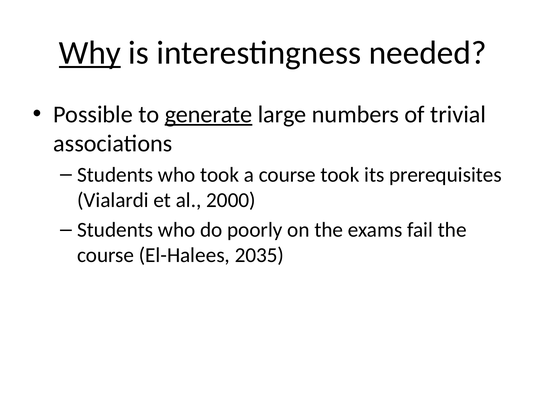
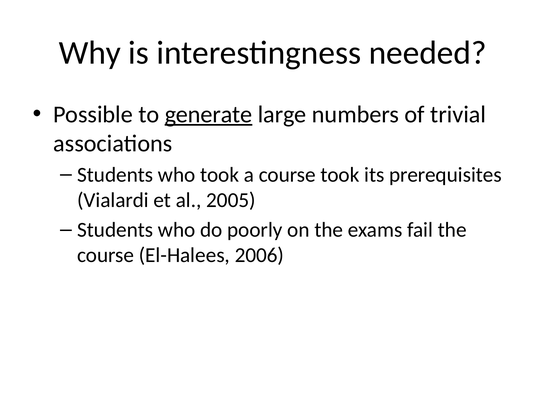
Why underline: present -> none (90, 53)
2000: 2000 -> 2005 (231, 200)
2035: 2035 -> 2006 (259, 256)
